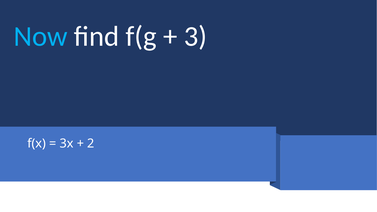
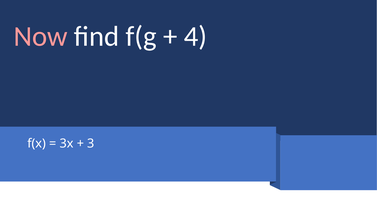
Now colour: light blue -> pink (41, 36)
3: 3 -> 4 (195, 36)
2: 2 -> 3 (91, 143)
